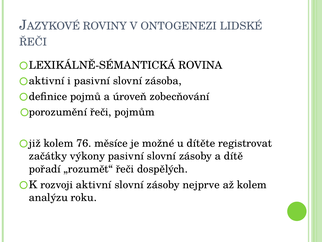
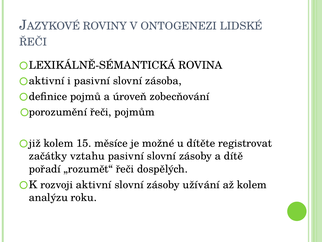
76: 76 -> 15 (84, 143)
výkony: výkony -> vztahu (87, 156)
nejprve: nejprve -> užívání (201, 184)
